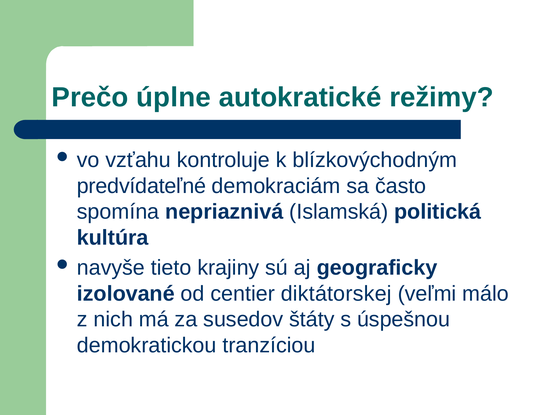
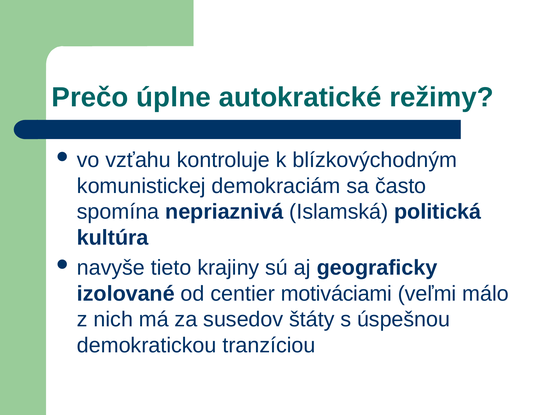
predvídateľné: predvídateľné -> komunistickej (141, 186)
diktátorskej: diktátorskej -> motiváciami (336, 293)
